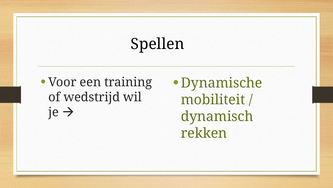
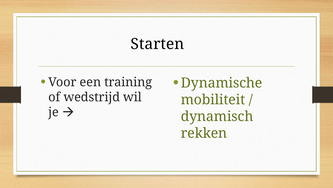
Spellen: Spellen -> Starten (158, 44)
